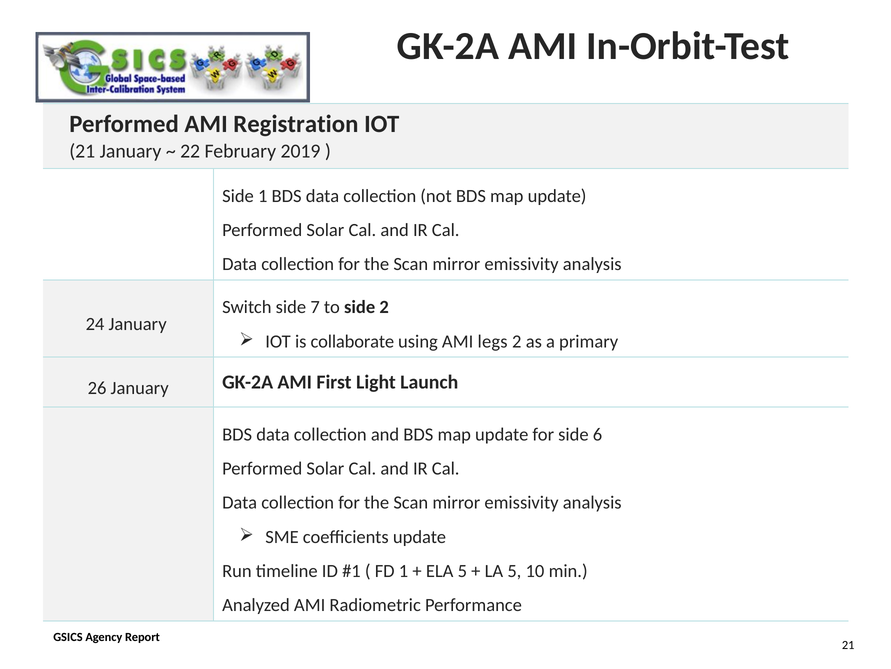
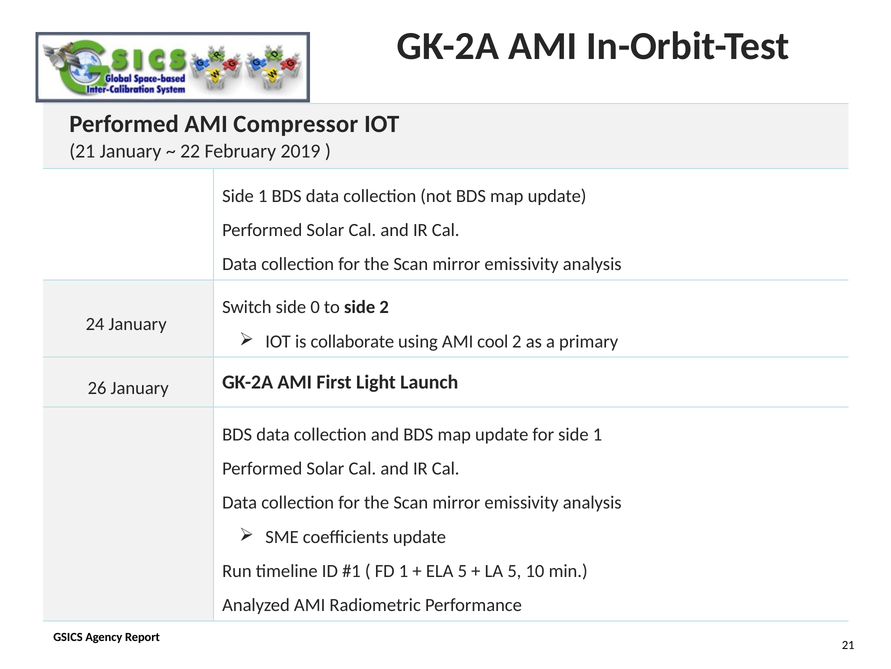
Registration: Registration -> Compressor (296, 124)
7: 7 -> 0 (315, 307)
legs: legs -> cool (493, 341)
for side 6: 6 -> 1 (598, 434)
